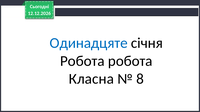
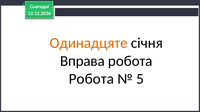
Одинадцяте colour: blue -> orange (89, 43)
Робота: Робота -> Вправа (82, 61)
Класна: Класна -> Робота (91, 79)
8: 8 -> 5 (140, 79)
